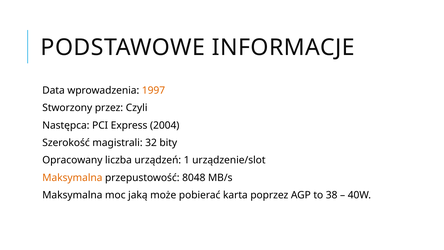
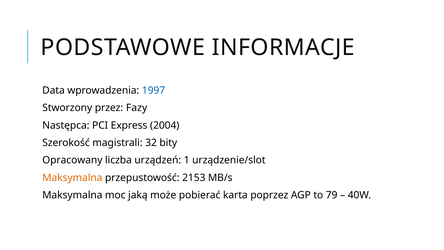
1997 colour: orange -> blue (153, 90)
Czyli: Czyli -> Fazy (137, 108)
8048: 8048 -> 2153 (194, 178)
38: 38 -> 79 (332, 195)
